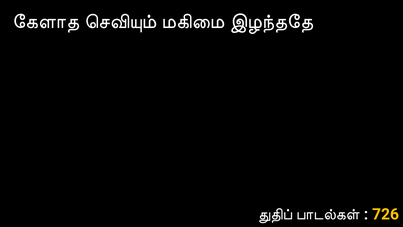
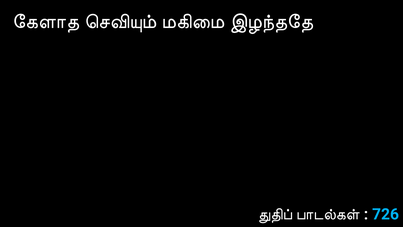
726 colour: yellow -> light blue (386, 214)
